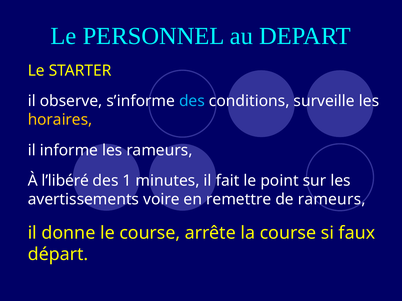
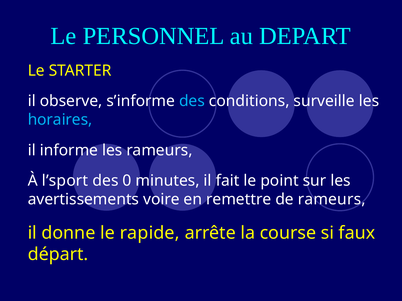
horaires colour: yellow -> light blue (60, 120)
l’libéré: l’libéré -> l’sport (65, 181)
1: 1 -> 0 (127, 181)
le course: course -> rapide (150, 233)
